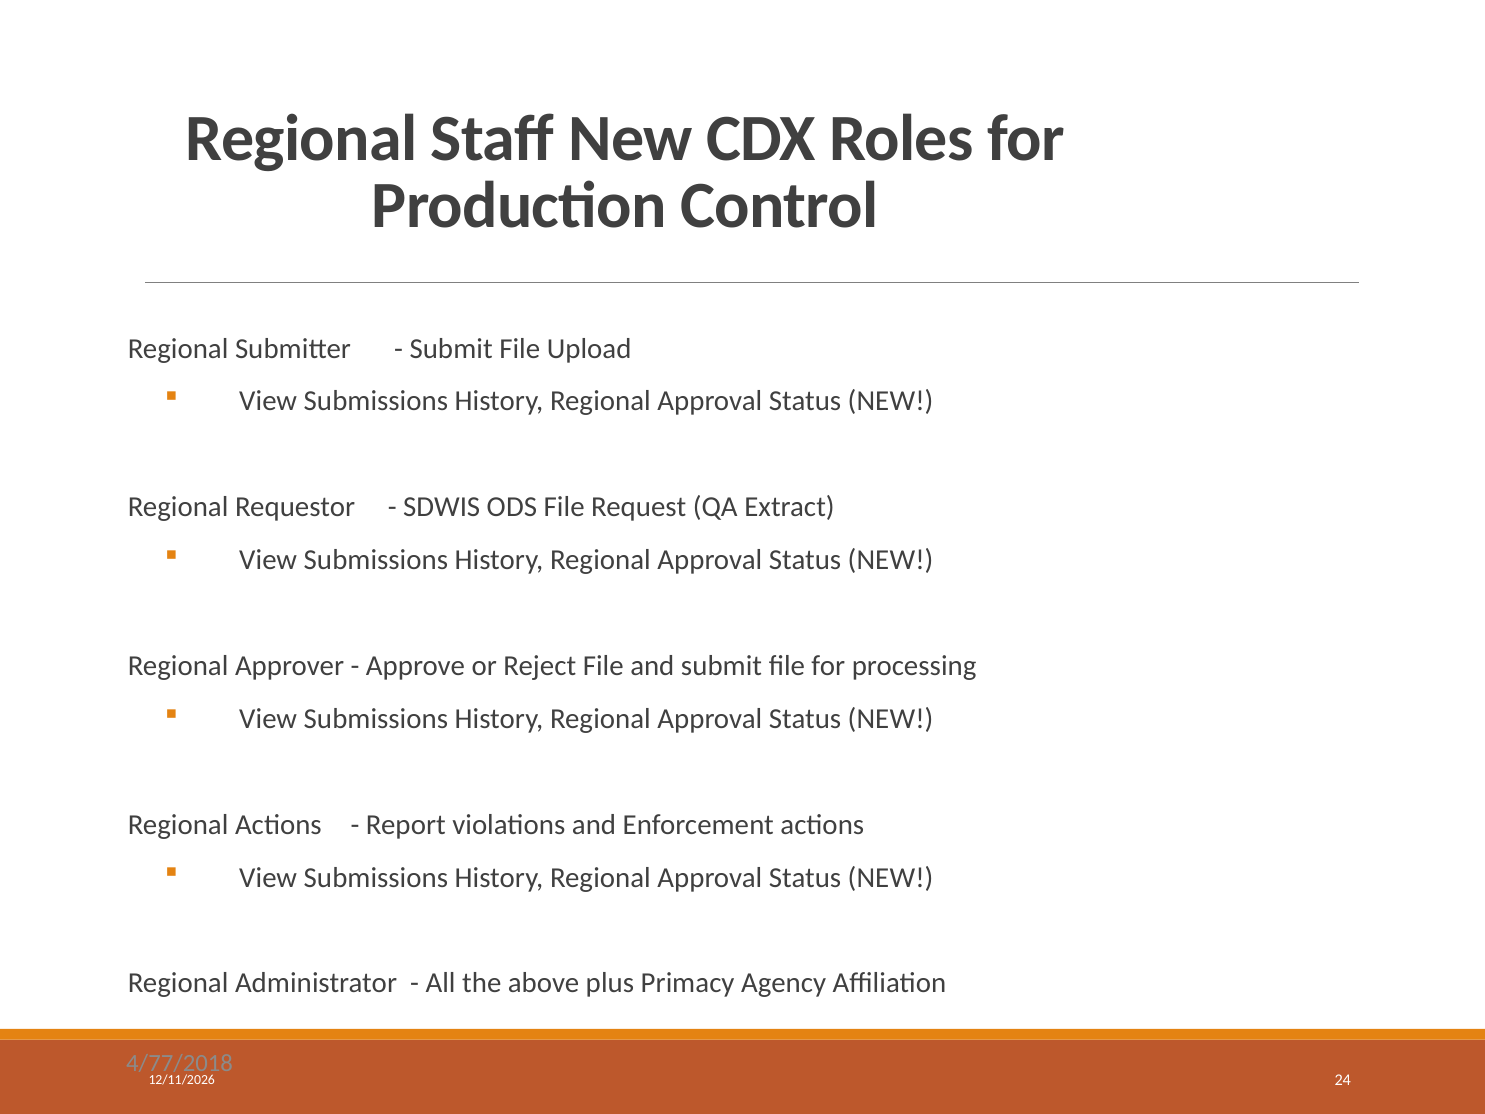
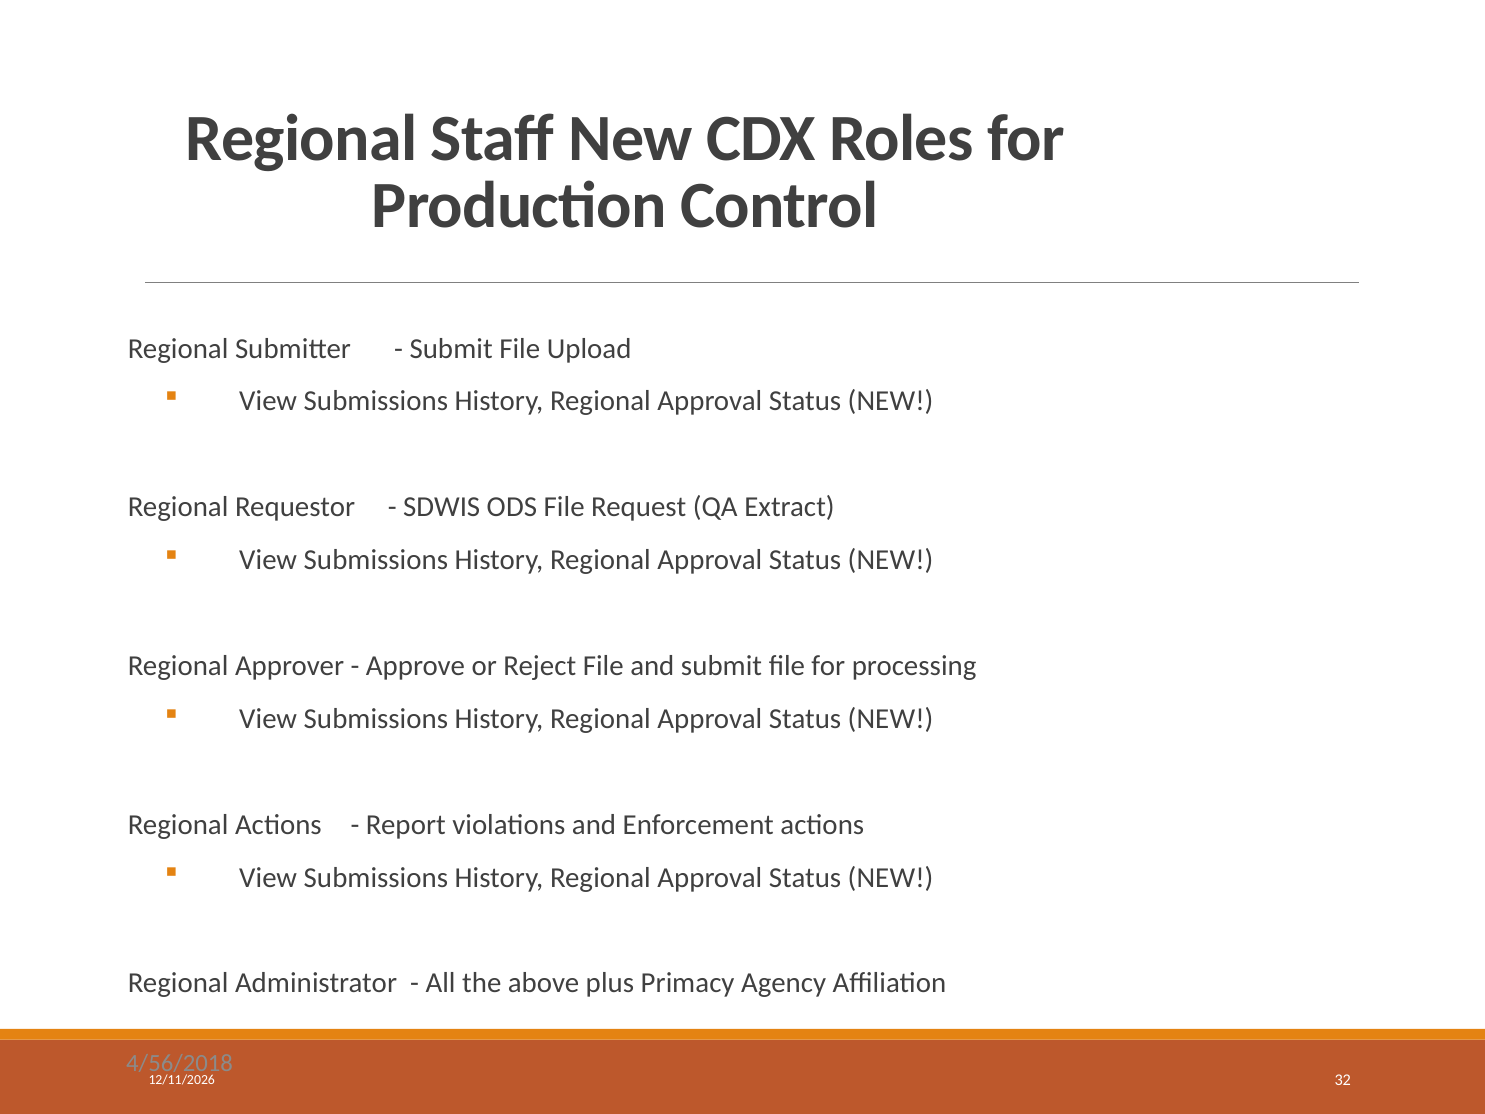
4/77/2018: 4/77/2018 -> 4/56/2018 (180, 1063)
24: 24 -> 32 (1343, 1080)
